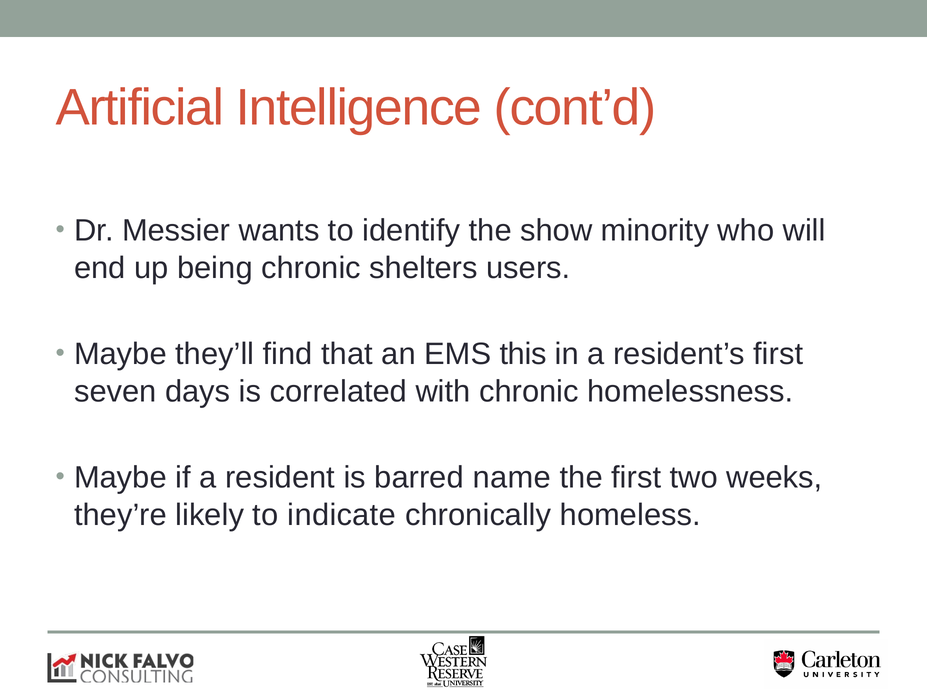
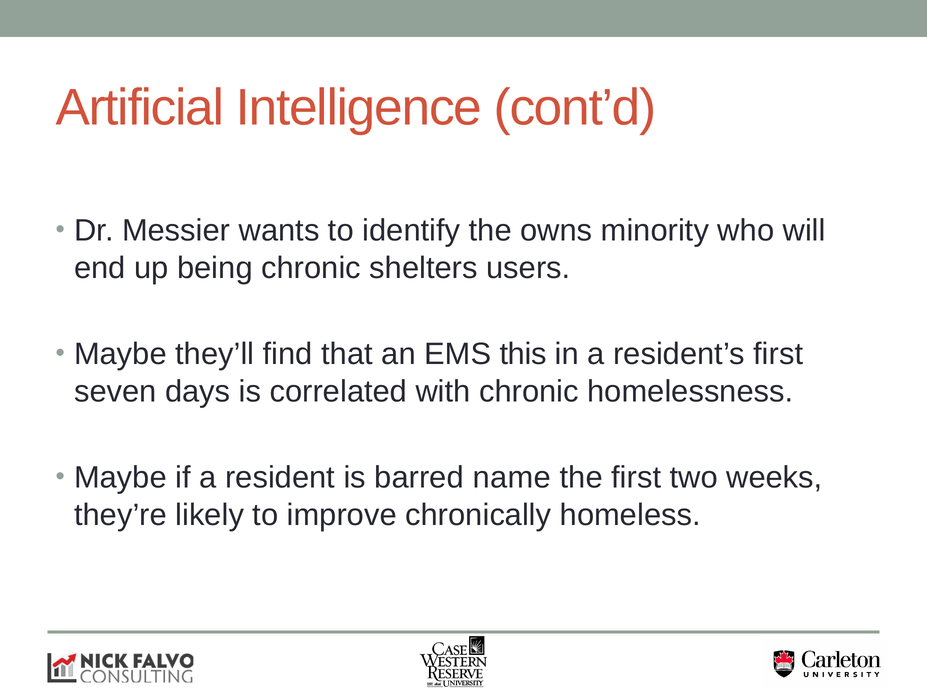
show: show -> owns (556, 231)
indicate: indicate -> improve (342, 515)
